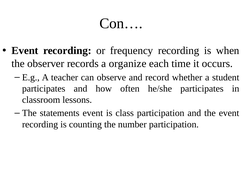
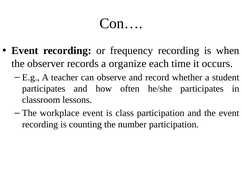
statements: statements -> workplace (60, 113)
